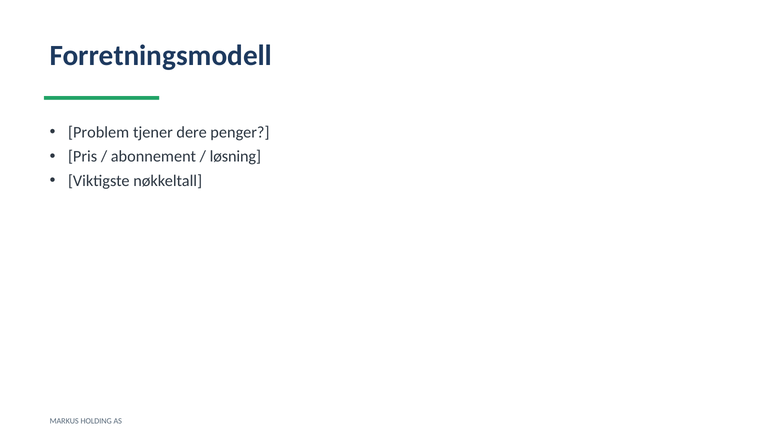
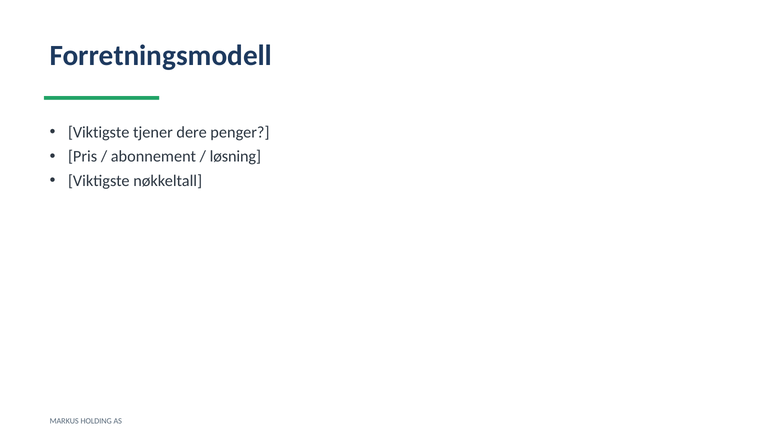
Problem: Problem -> Viktigste (99, 132)
